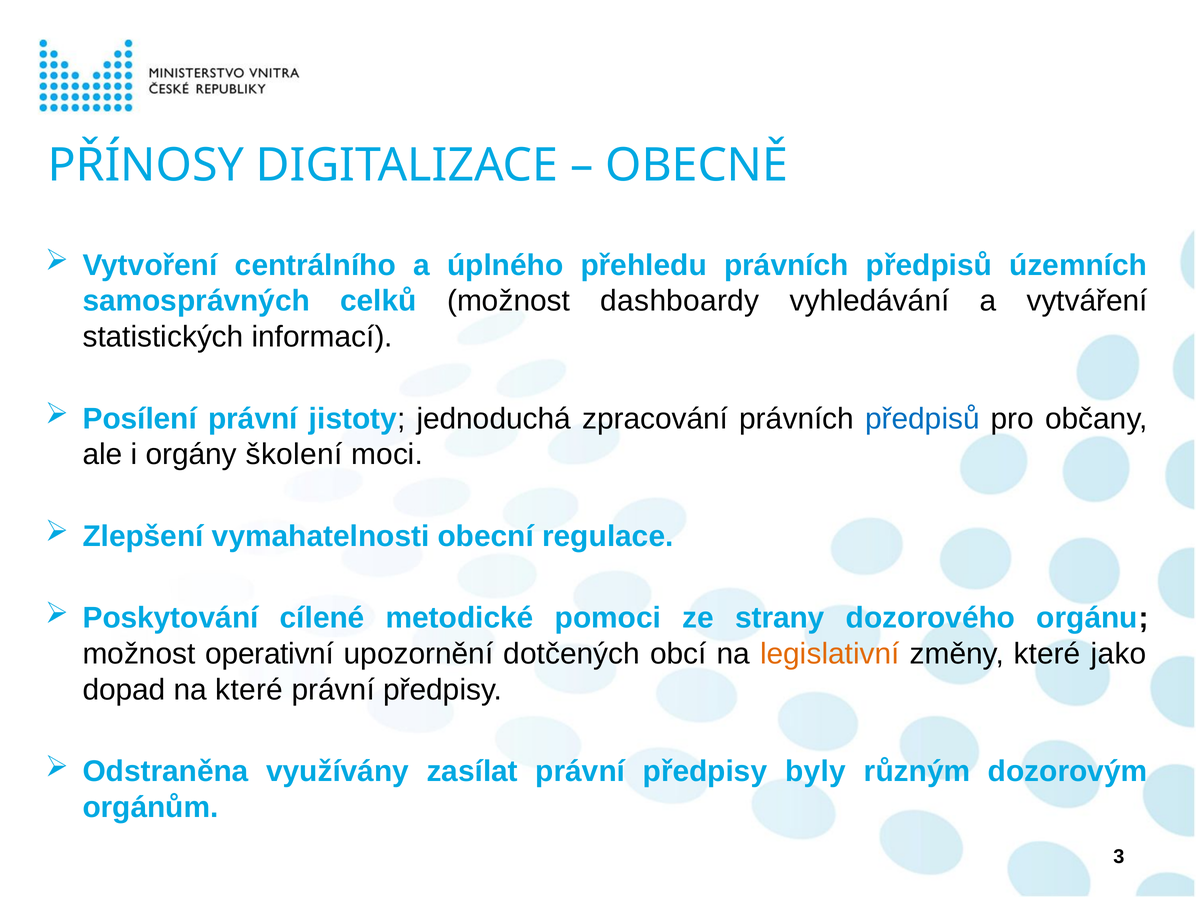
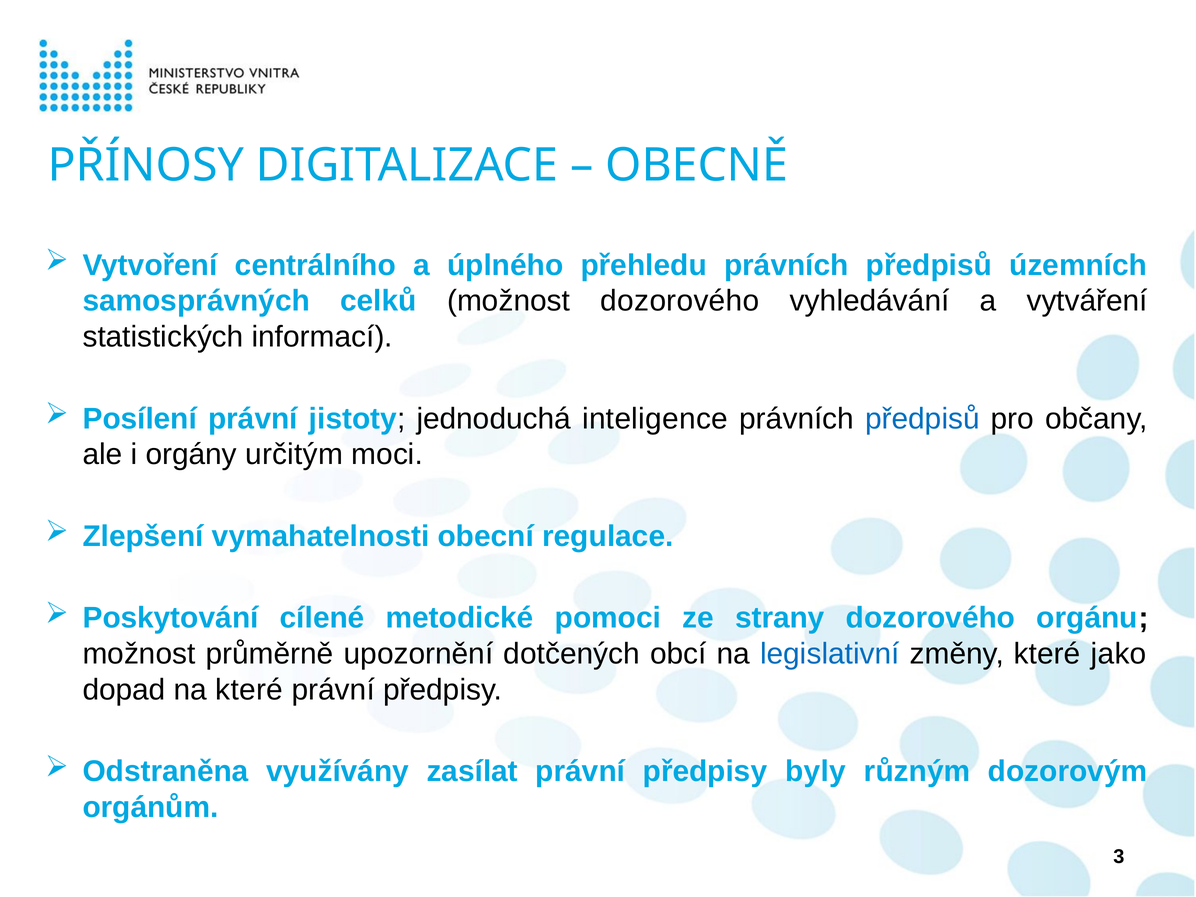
možnost dashboardy: dashboardy -> dozorového (680, 301)
zpracování: zpracování -> inteligence (655, 419)
školení: školení -> určitým (294, 455)
operativní: operativní -> průměrně (270, 654)
legislativní colour: orange -> blue (830, 654)
